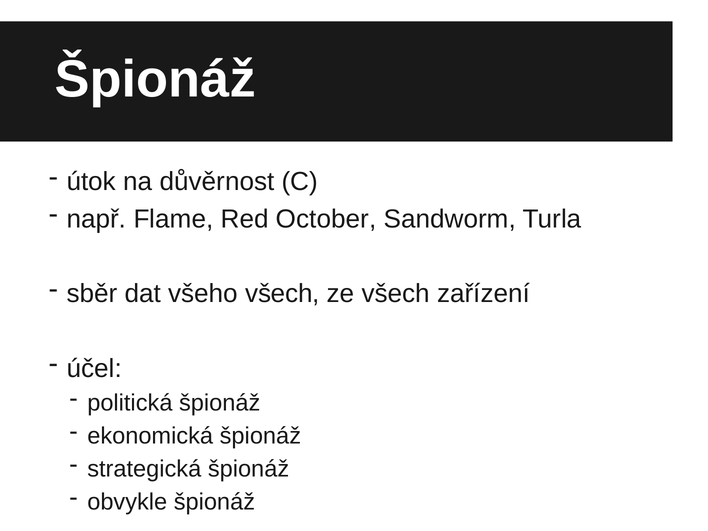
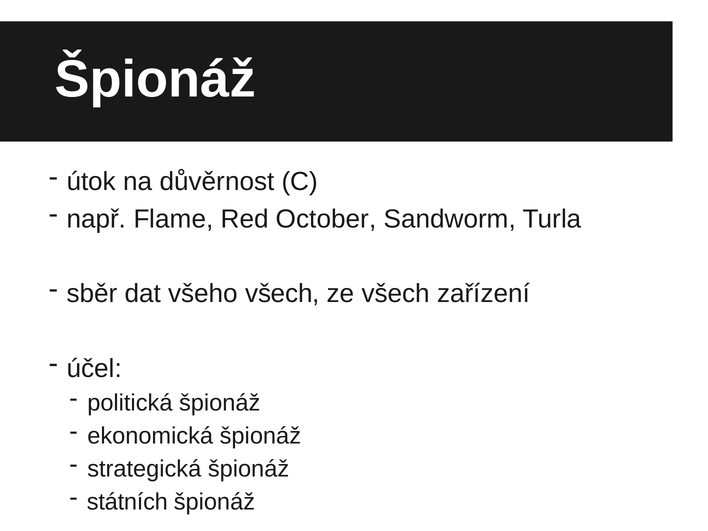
obvykle: obvykle -> státních (127, 502)
